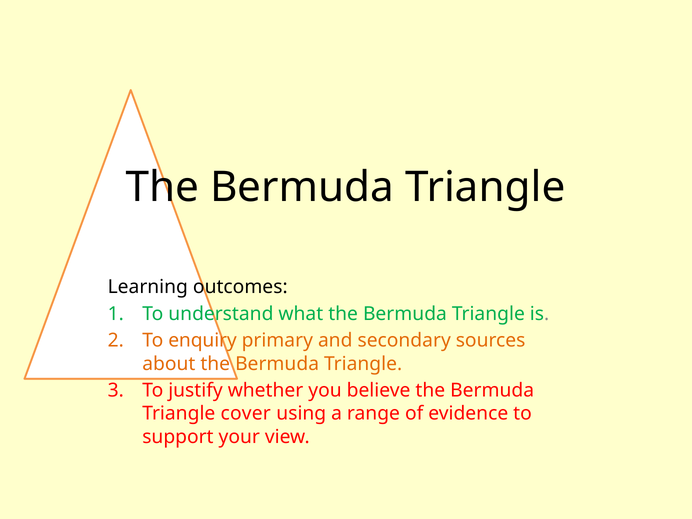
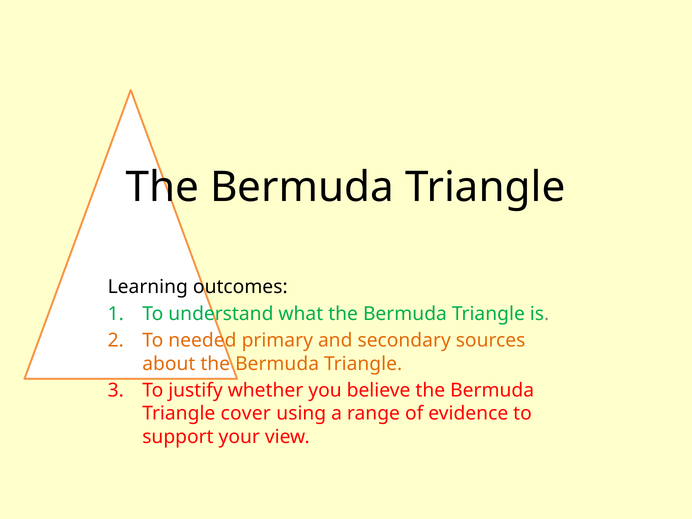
enquiry: enquiry -> needed (202, 341)
